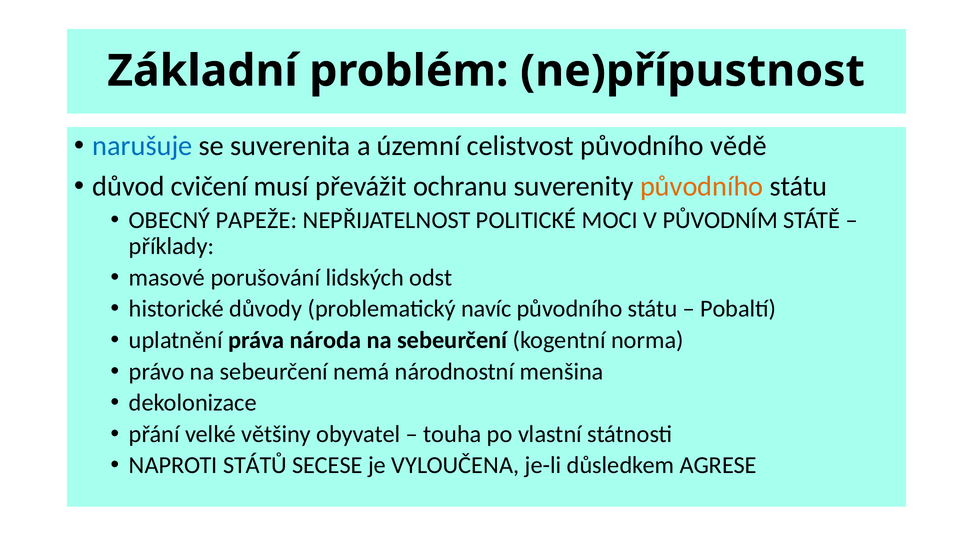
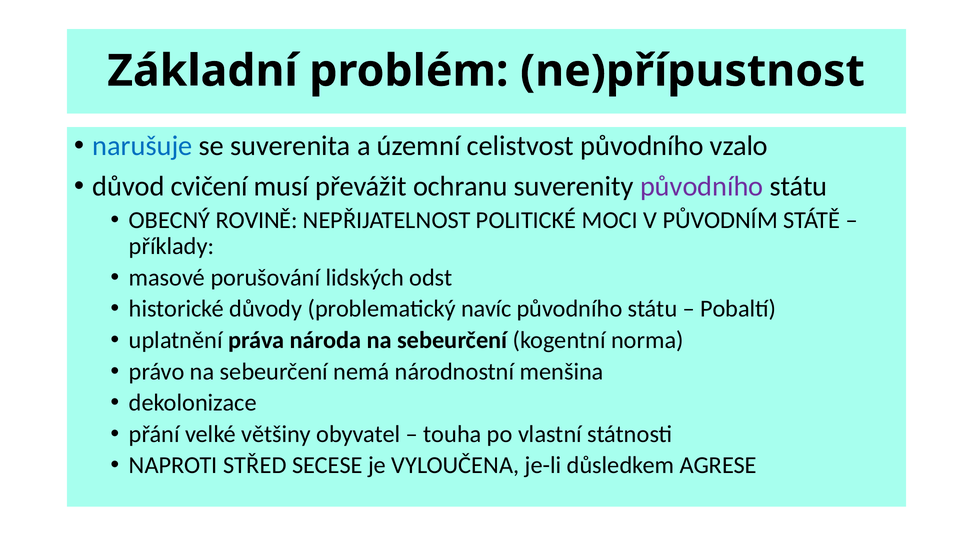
vědě: vědě -> vzalo (739, 146)
původního colour: orange -> purple (702, 187)
PAPEŽE: PAPEŽE -> ROVINĚ (257, 220)
STÁTŮ: STÁTŮ -> STŘED (255, 466)
